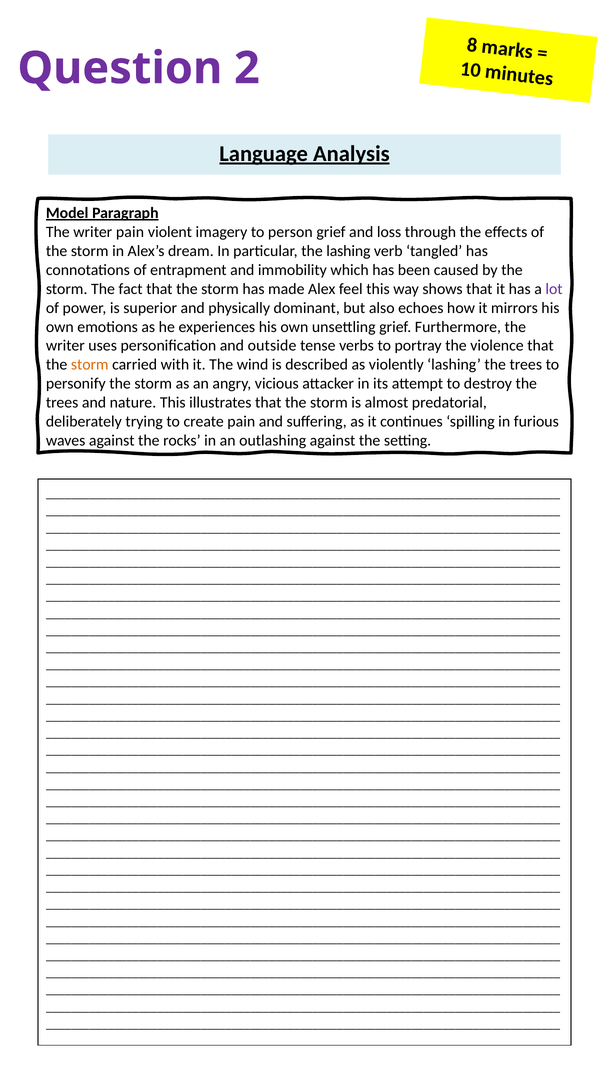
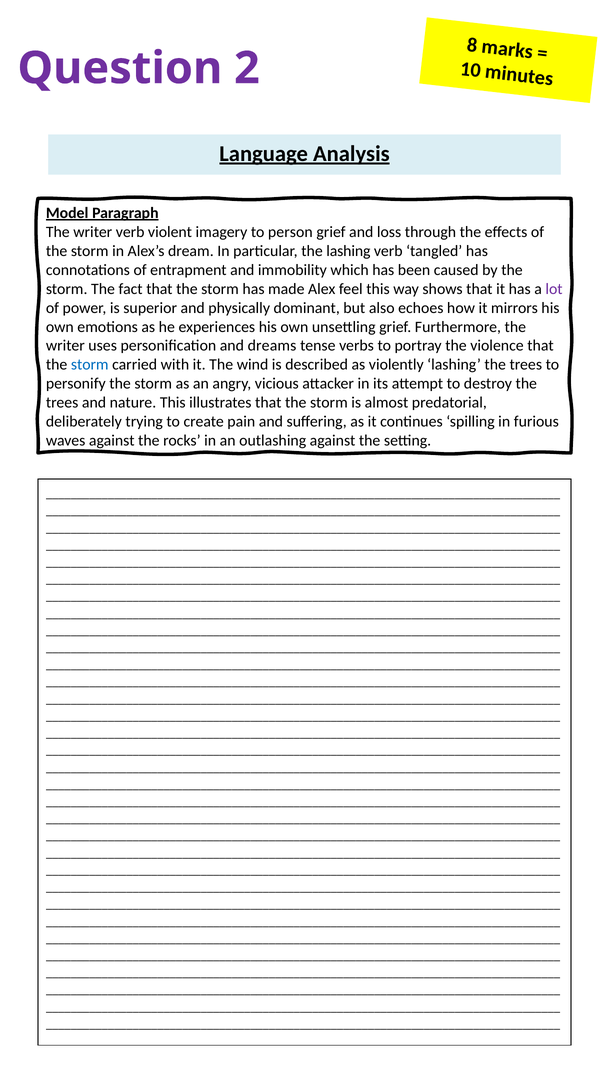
writer pain: pain -> verb (130, 232)
outside: outside -> dreams (272, 346)
storm colour: orange -> blue (90, 365)
